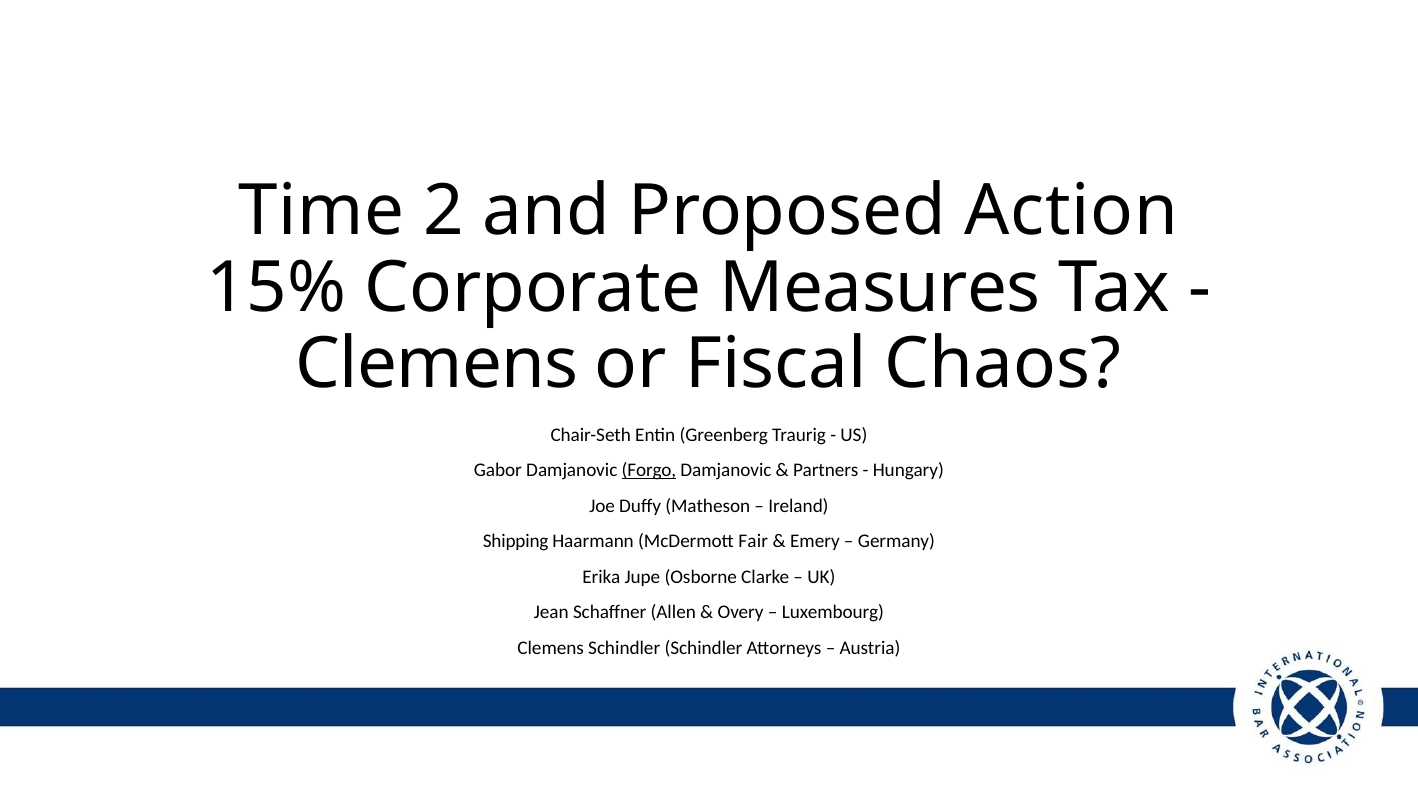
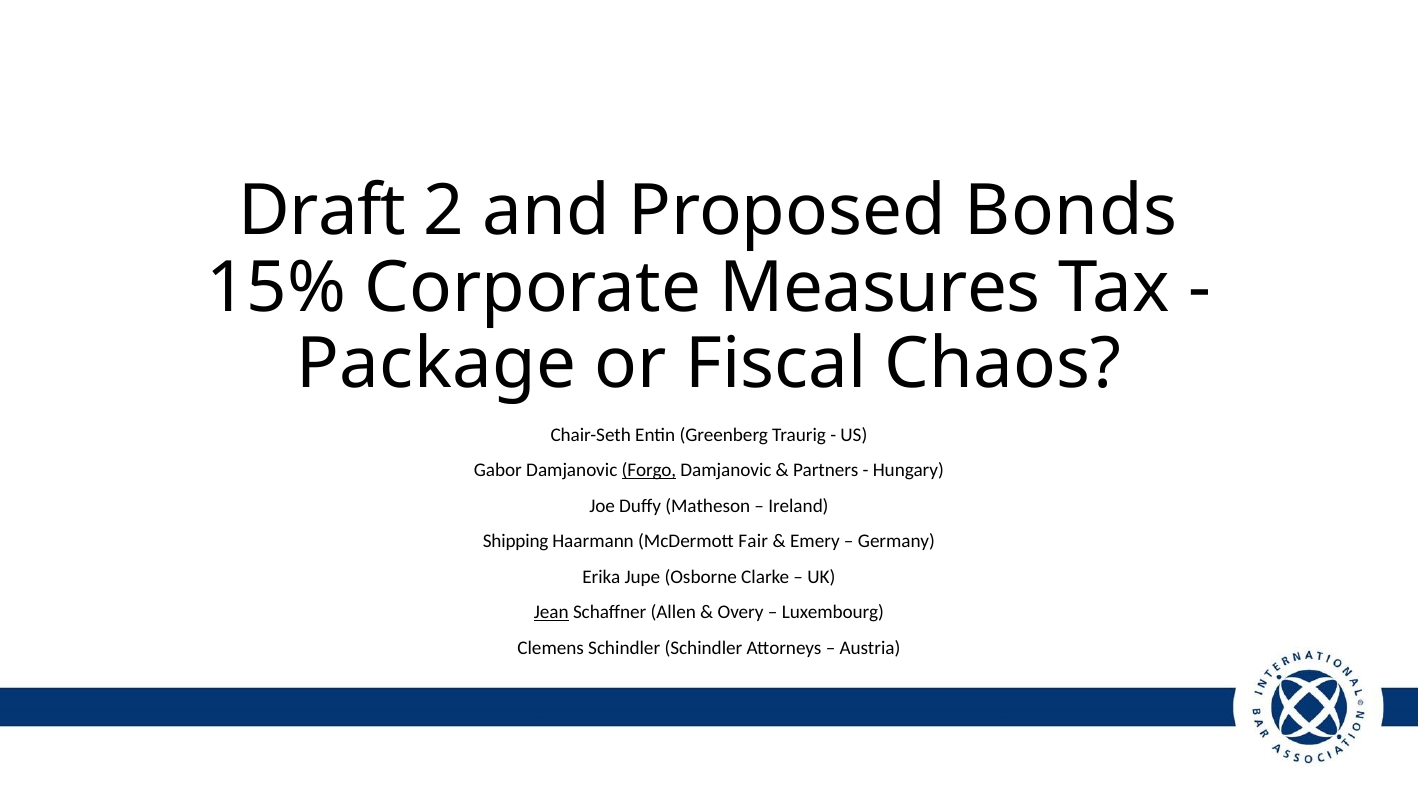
Time: Time -> Draft (323, 211)
Action: Action -> Bonds (1071, 211)
Clemens: Clemens -> Package (436, 364)
Jean underline: none -> present (551, 612)
